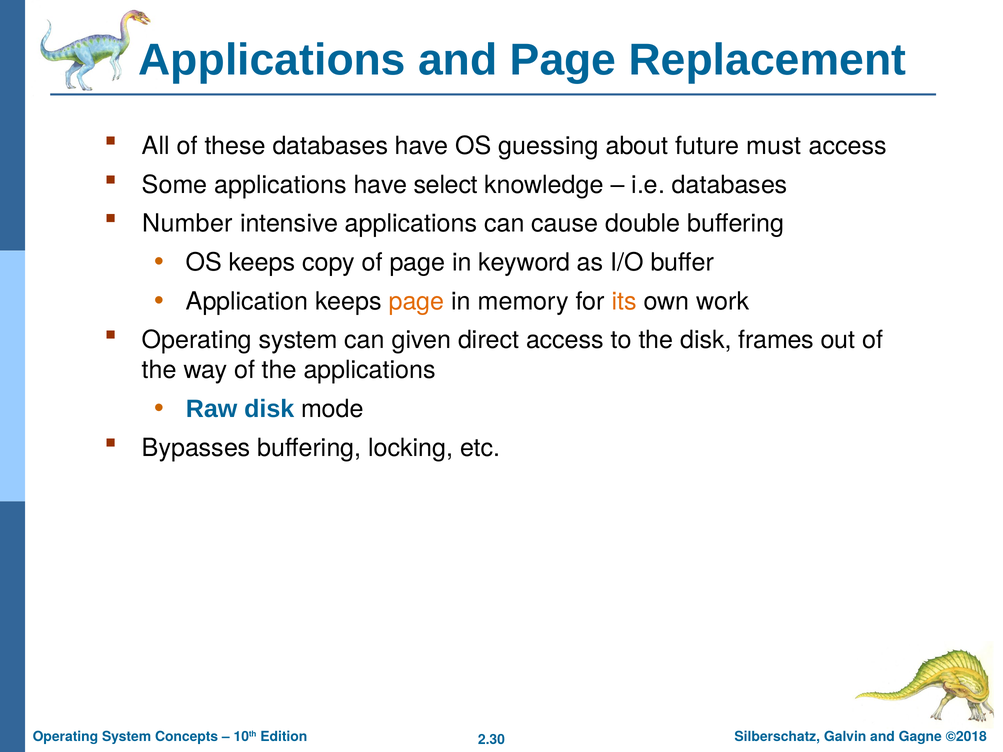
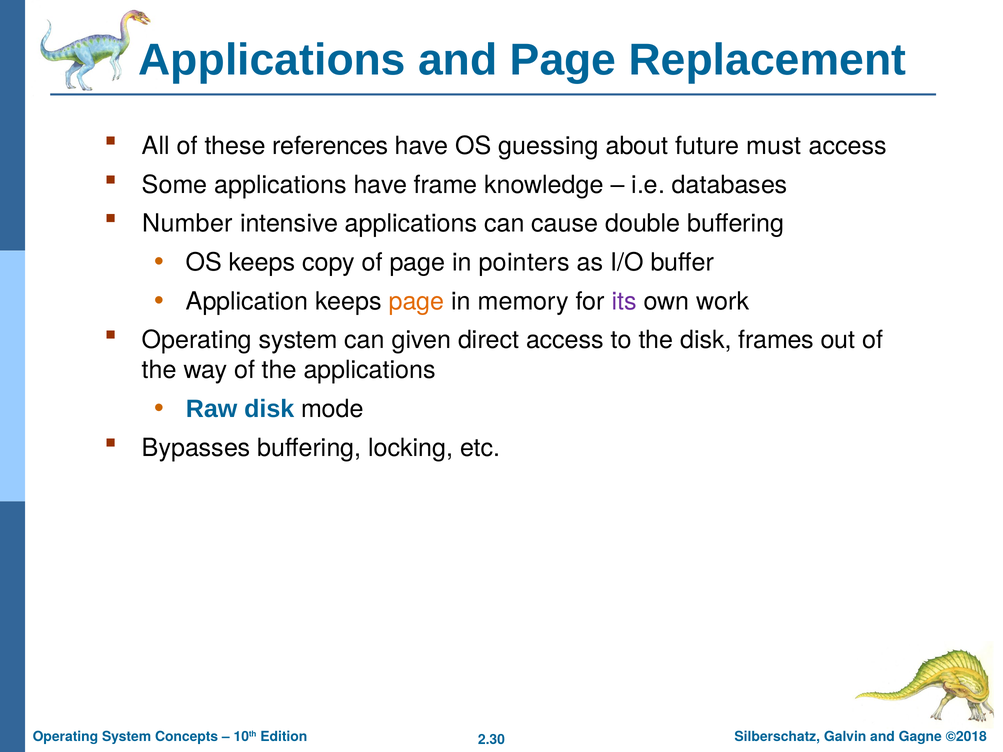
these databases: databases -> references (330, 146)
select: select -> frame (446, 185)
keyword: keyword -> pointers (524, 263)
its colour: orange -> purple (624, 301)
